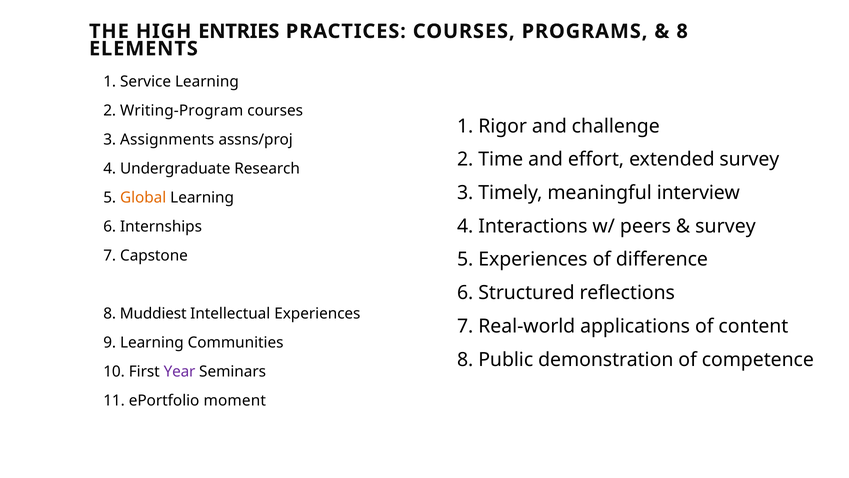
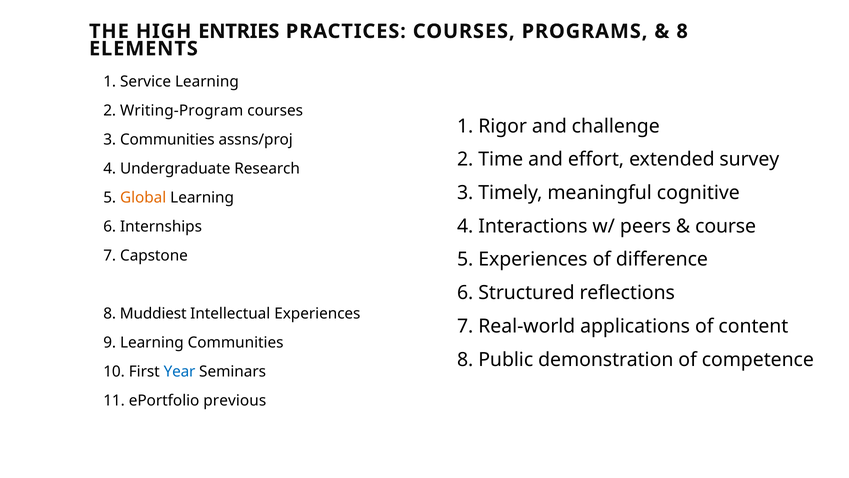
3 Assignments: Assignments -> Communities (167, 140)
interview: interview -> cognitive (698, 193)
survey: survey -> course (726, 226)
Year colour: purple -> blue (180, 372)
moment: moment -> previous (235, 401)
